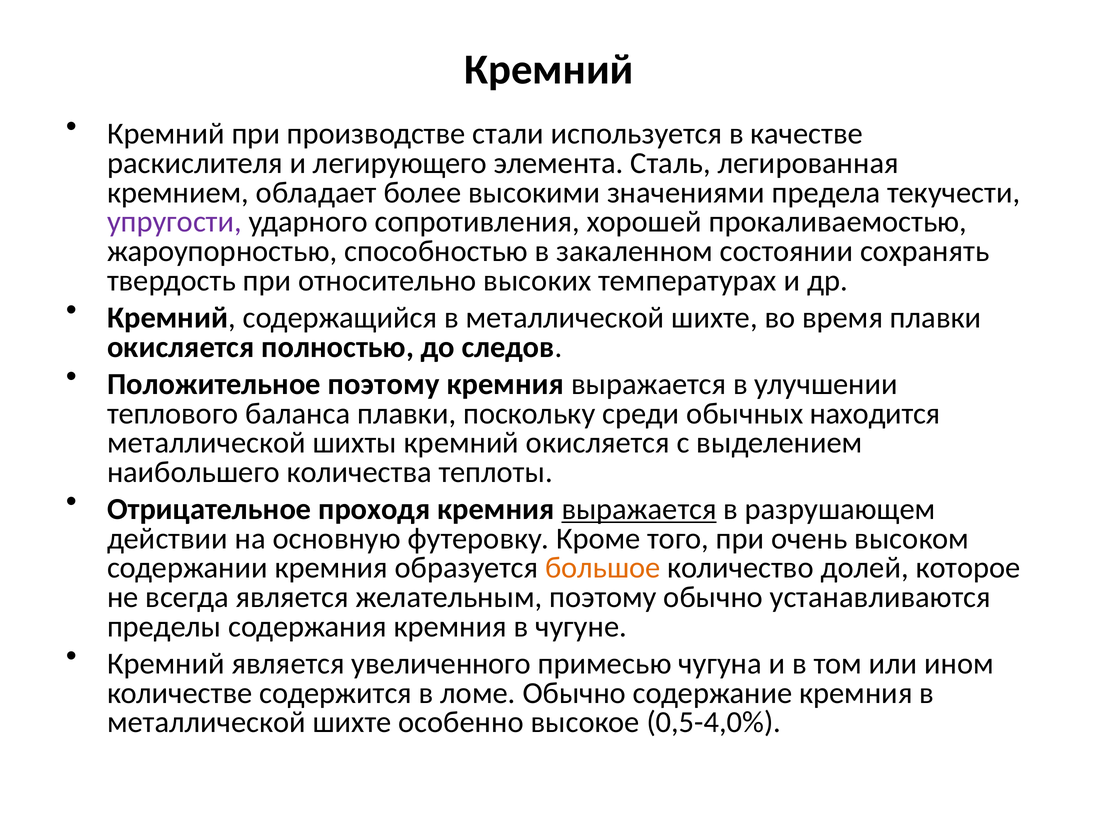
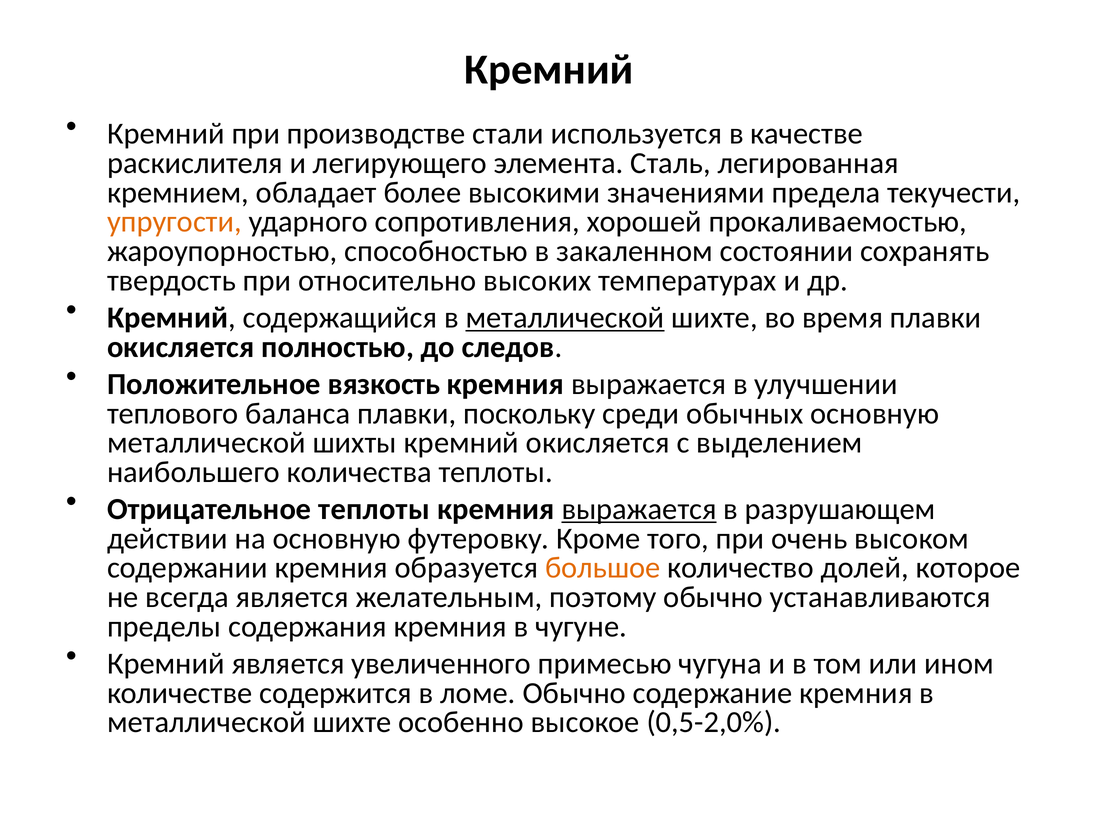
упругости colour: purple -> orange (174, 222)
металлической underline: none -> present (565, 317)
Положительное поэтому: поэтому -> вязкость (384, 384)
обычных находится: находится -> основную (875, 413)
Отрицательное проходя: проходя -> теплоты (374, 509)
0,5-4,0%: 0,5-4,0% -> 0,5-2,0% (714, 722)
